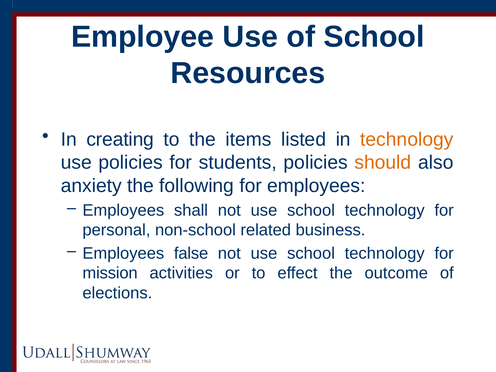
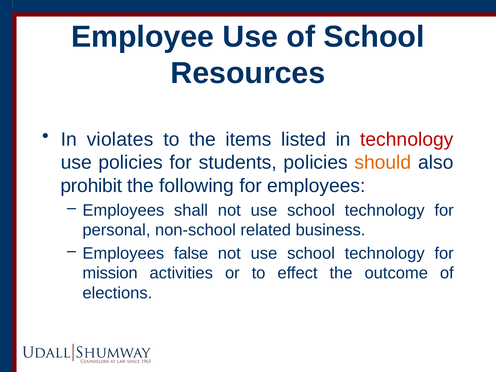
creating: creating -> violates (120, 139)
technology colour: orange -> red (407, 139)
anxiety: anxiety -> prohibit (91, 186)
